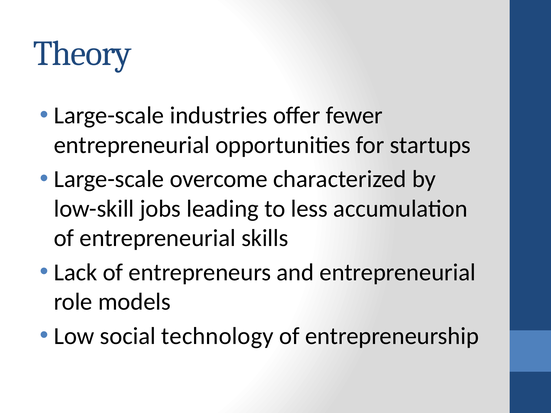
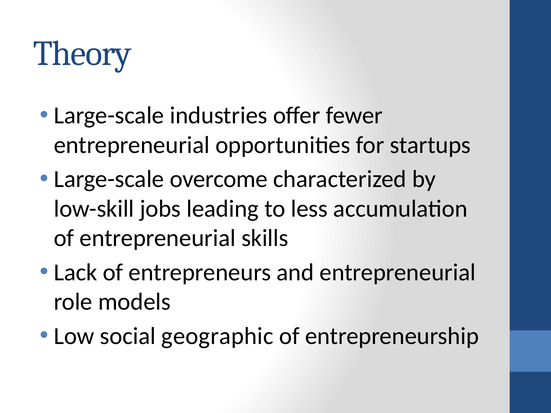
technology: technology -> geographic (217, 336)
